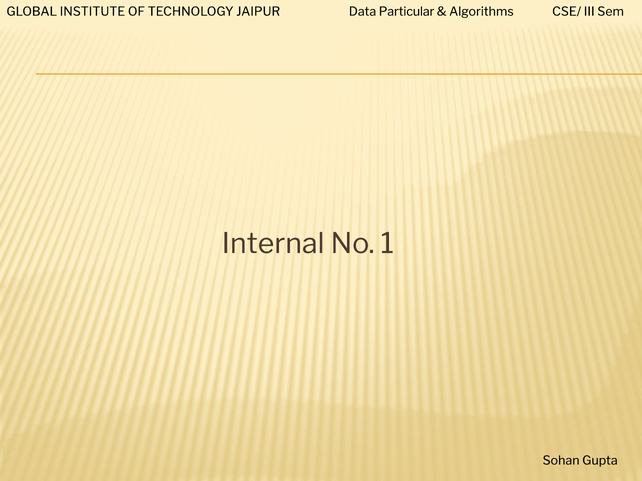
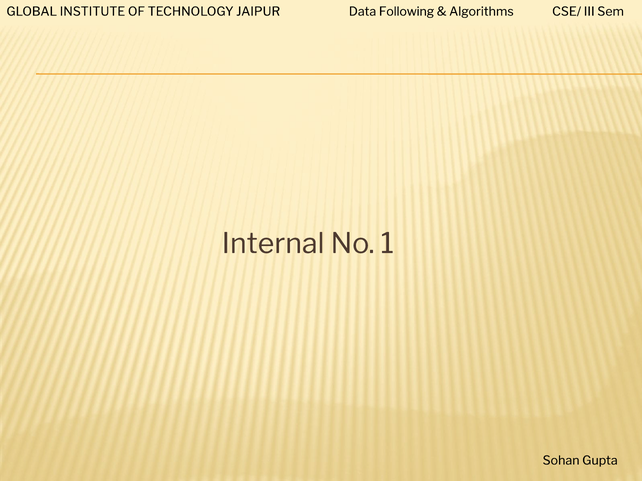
Particular: Particular -> Following (407, 12)
